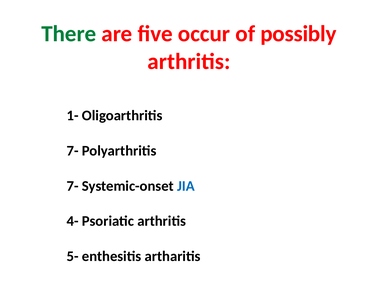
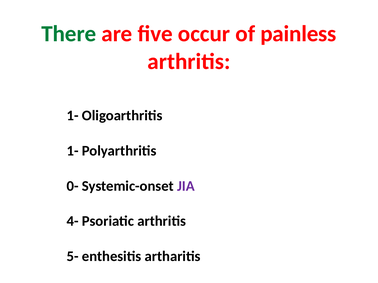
possibly: possibly -> painless (298, 34)
7-: 7- -> 1- (73, 151)
7-: 7- -> 0- (73, 186)
JIA colour: blue -> purple (186, 186)
